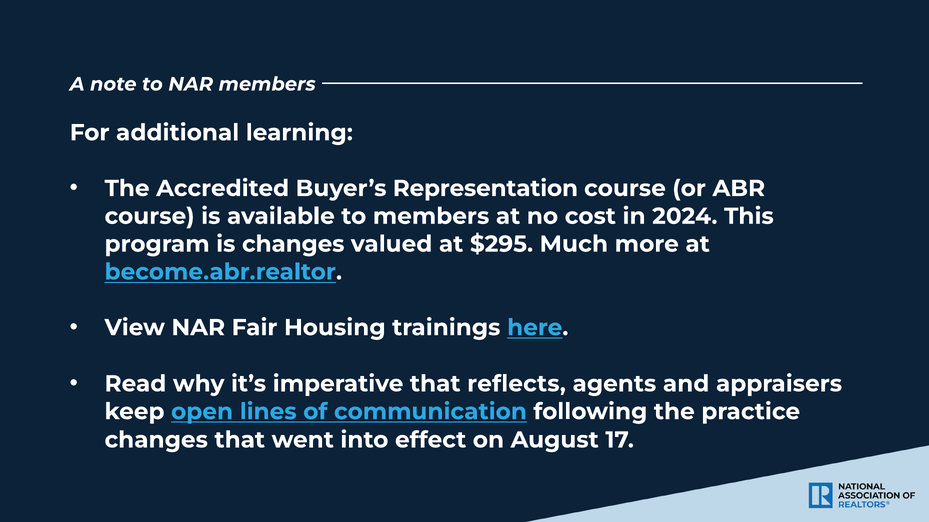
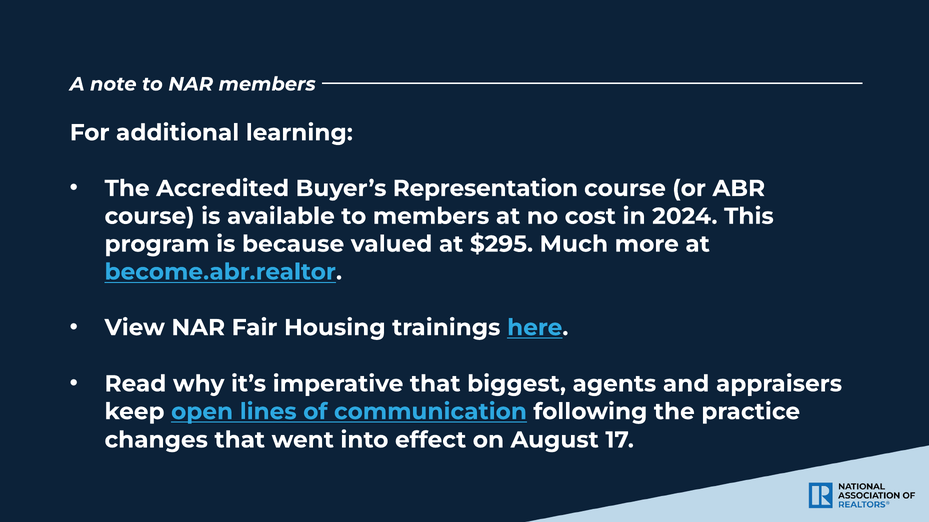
is changes: changes -> because (293, 244)
reflects: reflects -> biggest (517, 384)
